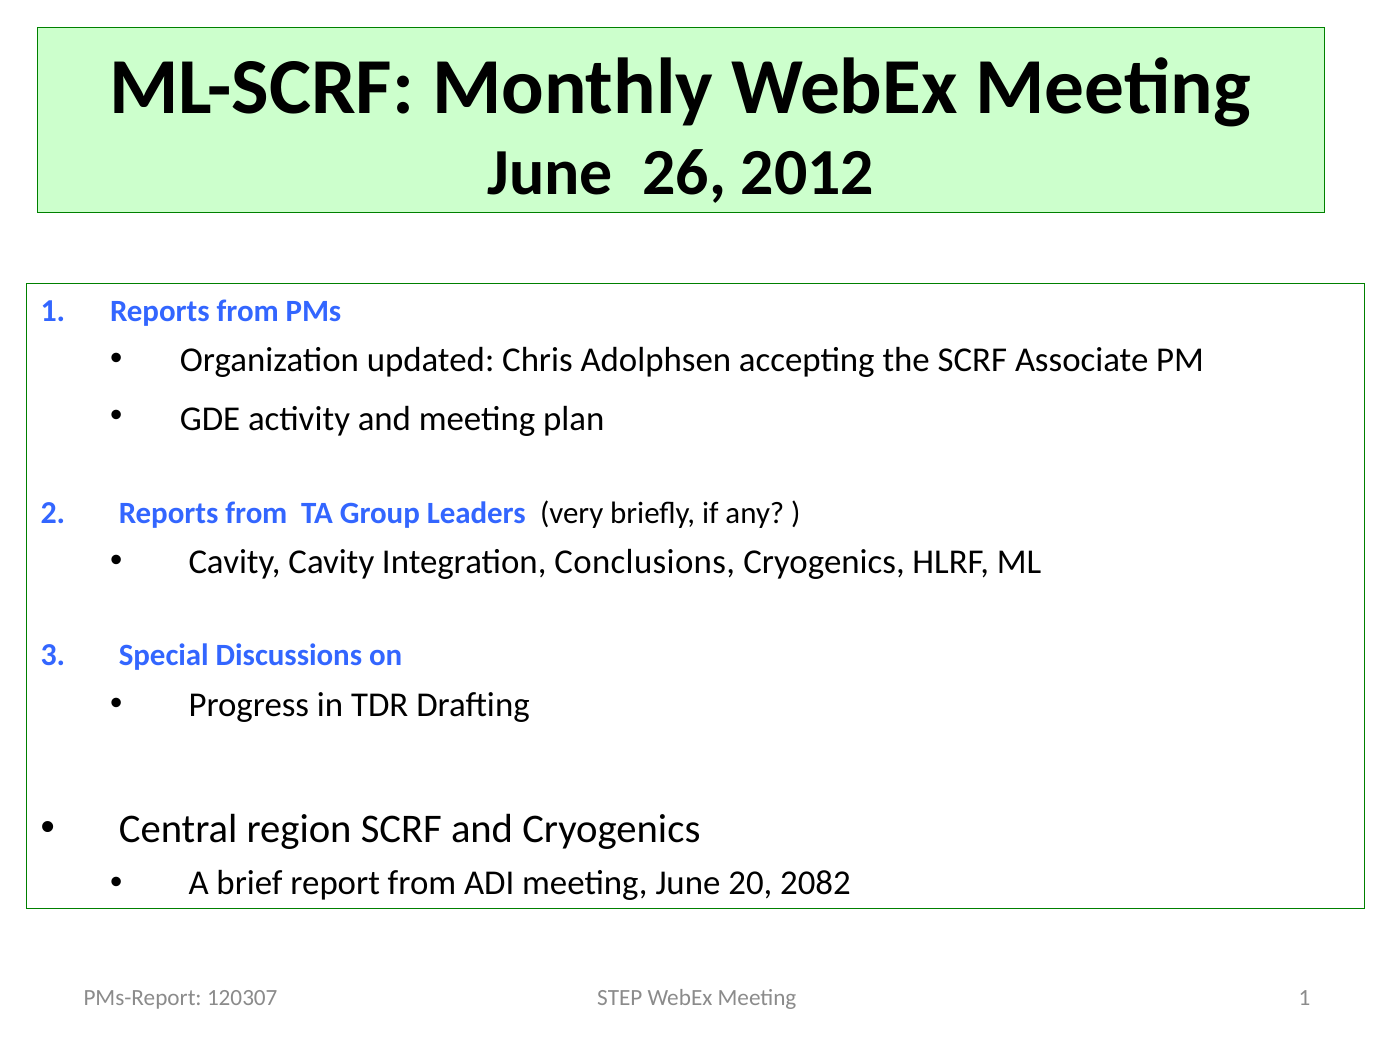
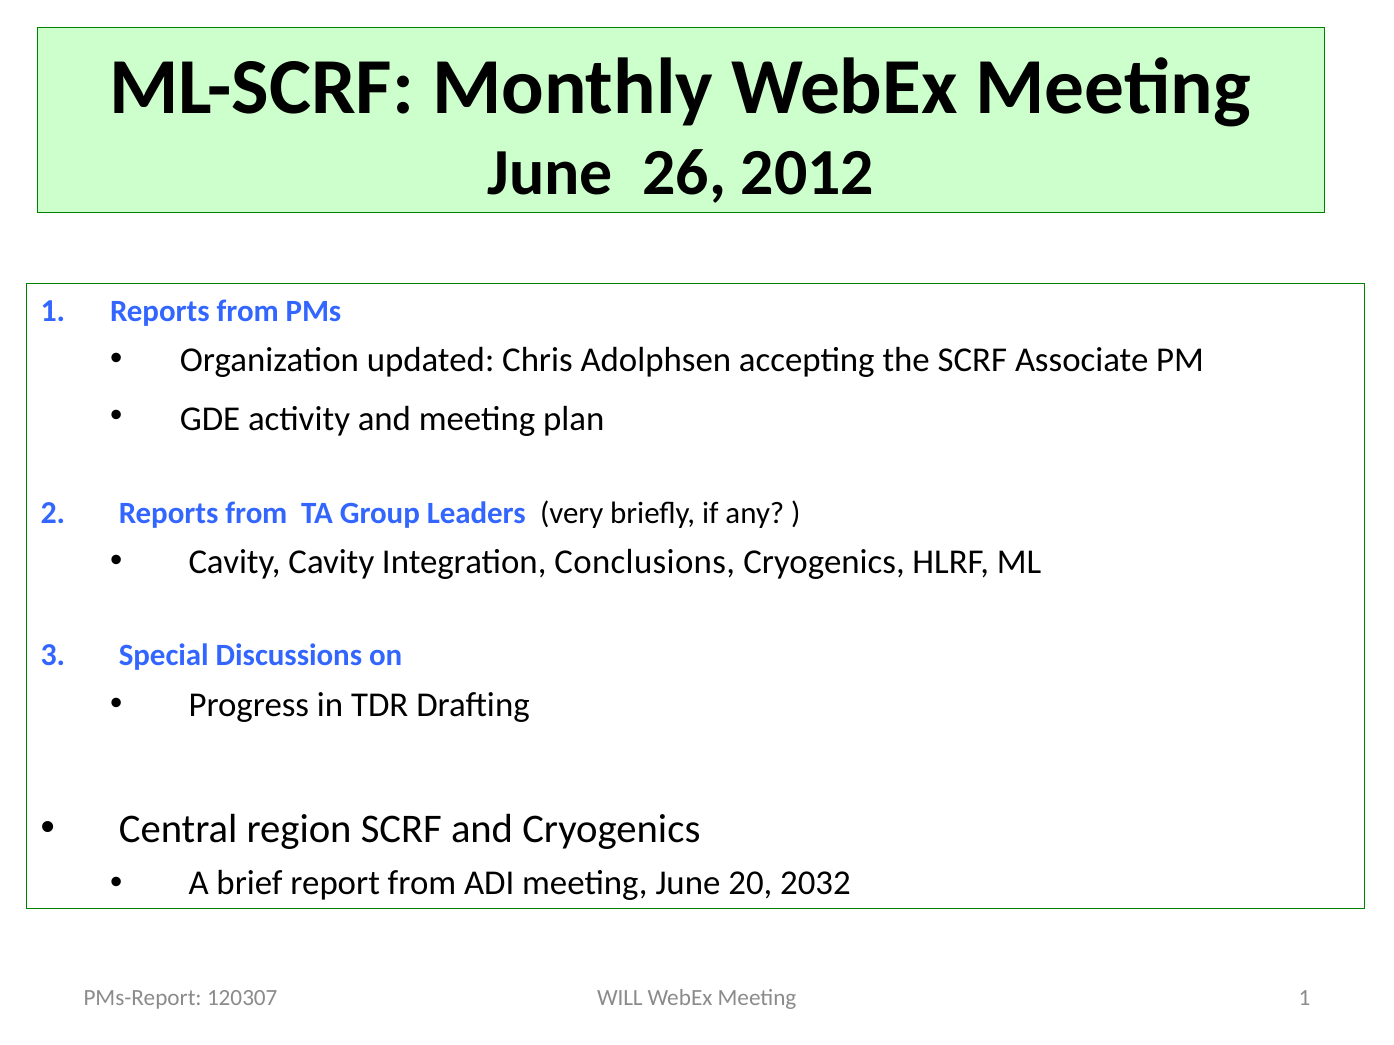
2082: 2082 -> 2032 (815, 884)
STEP: STEP -> WILL (620, 998)
